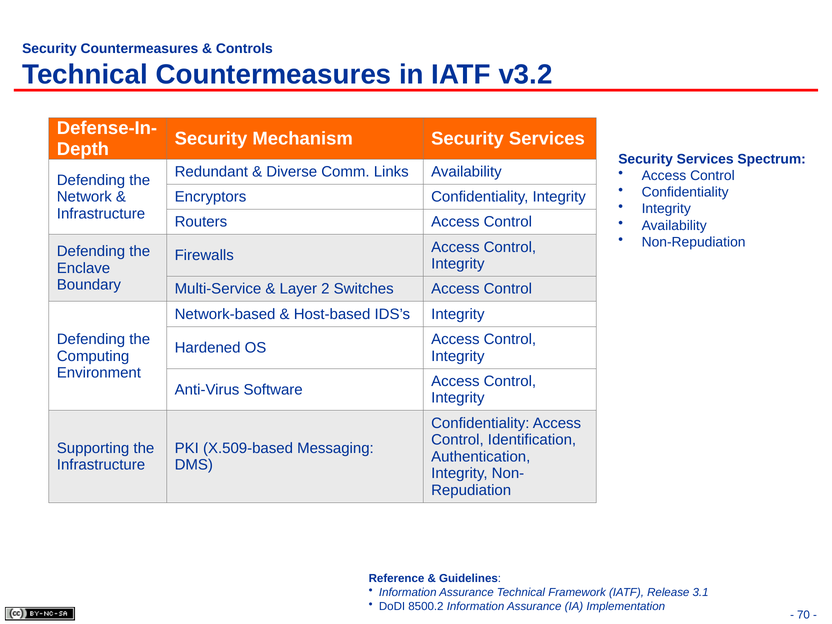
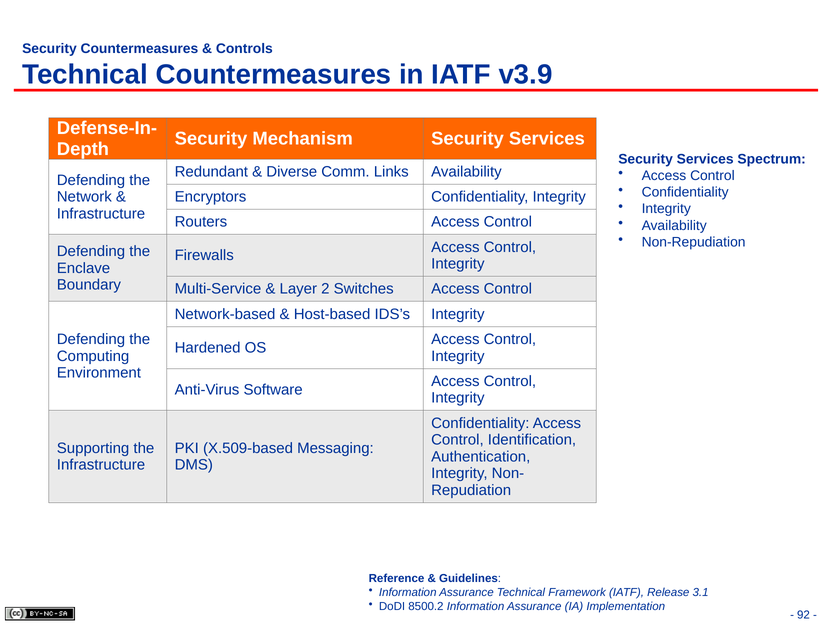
v3.2: v3.2 -> v3.9 (525, 75)
70: 70 -> 92 (804, 615)
